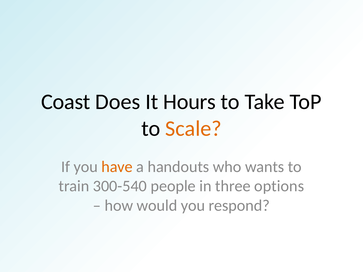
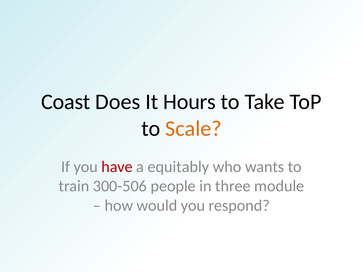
have colour: orange -> red (117, 167)
handouts: handouts -> equitably (178, 167)
300-540: 300-540 -> 300-506 (120, 186)
options: options -> module (279, 186)
